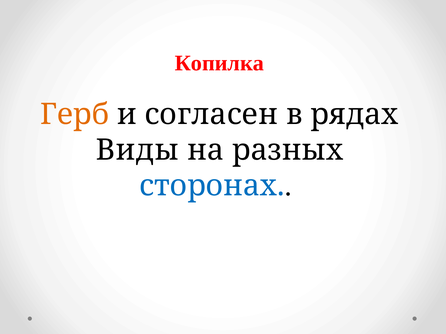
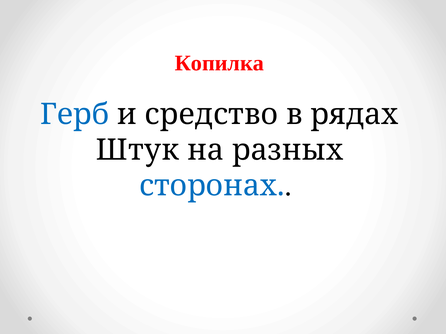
Герб colour: orange -> blue (75, 114)
согласен: согласен -> средство (211, 114)
Виды: Виды -> Штук (137, 150)
